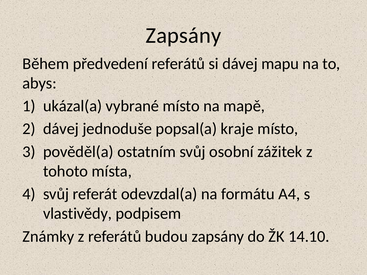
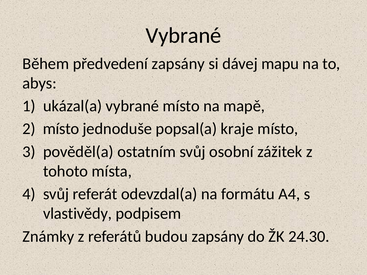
Zapsány: Zapsány -> Vybrané (183, 36)
předvedení referátů: referátů -> zapsány (178, 64)
dávej: dávej -> místo (61, 129)
14.10: 14.10 -> 24.30 (309, 237)
